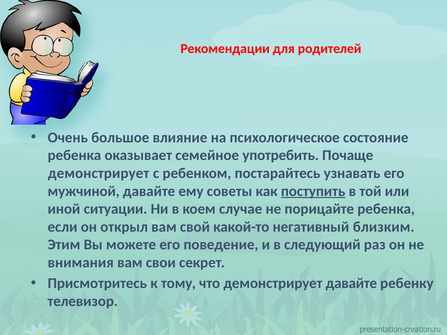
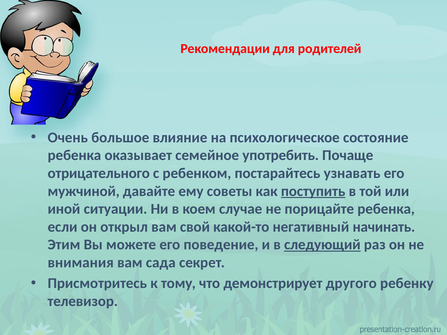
демонстрирует: демонстрирует -> отрицательного (99, 173)
близким: близким -> начинать (384, 227)
следующий underline: none -> present (322, 245)
свои: свои -> сада (161, 263)
демонстрирует давайте: давайте -> другого (351, 284)
